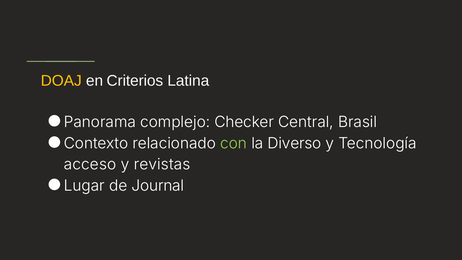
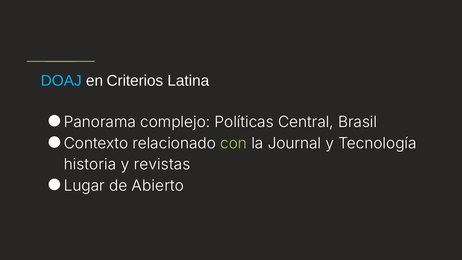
DOAJ colour: yellow -> light blue (61, 81)
Checker: Checker -> Políticas (244, 122)
Diverso: Diverso -> Journal (294, 143)
acceso: acceso -> historia (90, 164)
Journal: Journal -> Abierto (158, 186)
